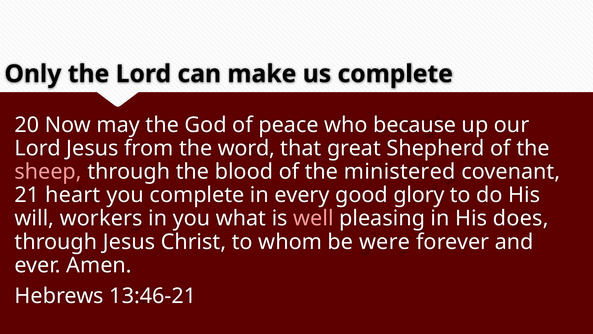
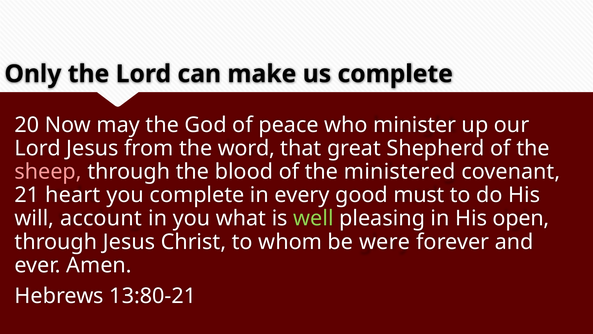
because: because -> minister (415, 125)
glory: glory -> must (419, 195)
workers: workers -> account (101, 218)
well colour: pink -> light green (313, 218)
does: does -> open (521, 218)
13:46-21: 13:46-21 -> 13:80-21 (153, 296)
